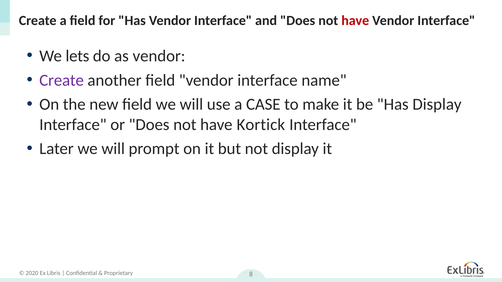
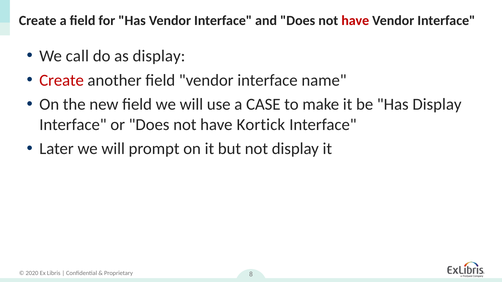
lets: lets -> call (77, 56)
as vendor: vendor -> display (159, 56)
Create colour: purple -> red (62, 80)
